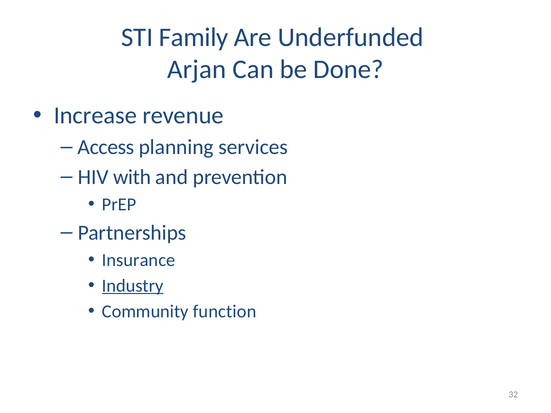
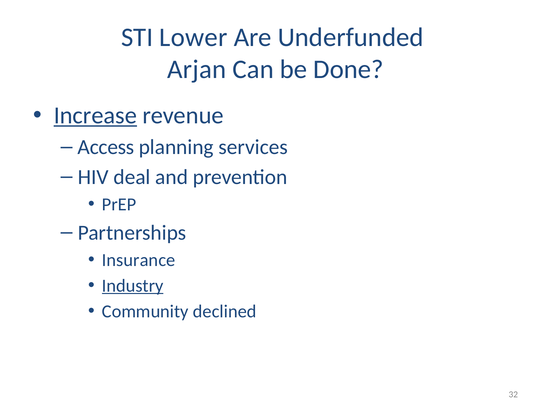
Family: Family -> Lower (193, 37)
Increase underline: none -> present (95, 116)
with: with -> deal (132, 177)
function: function -> declined (225, 312)
